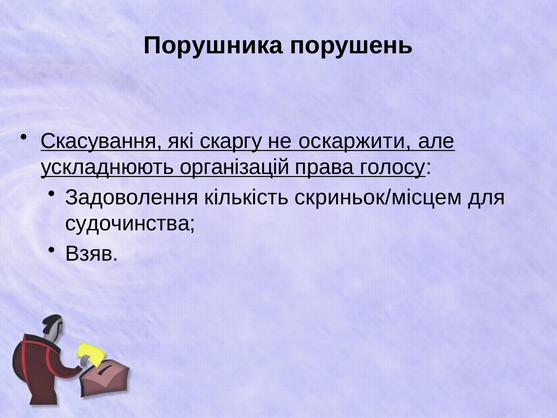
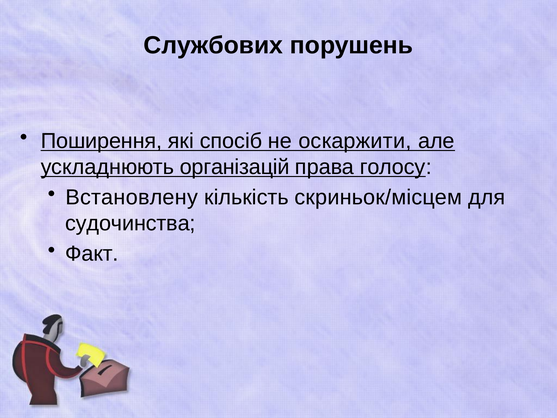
Порушника: Порушника -> Службових (213, 45)
Скасування: Скасування -> Поширення (101, 141)
скаргу: скаргу -> спосіб (231, 141)
Задоволення: Задоволення -> Встановлену (132, 197)
Взяв: Взяв -> Факт (92, 254)
